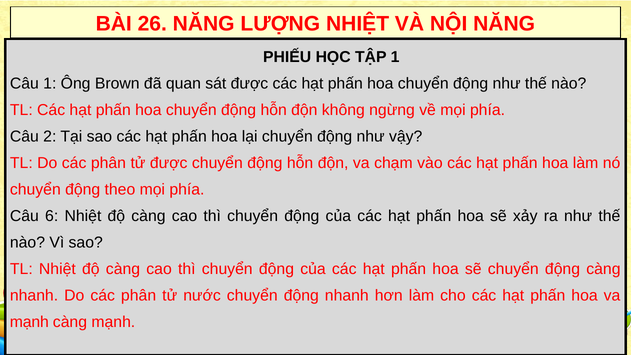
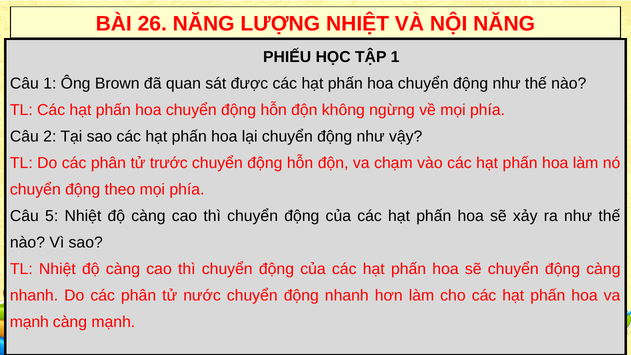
được: được -> trước (169, 163)
6: 6 -> 5 (52, 216)
